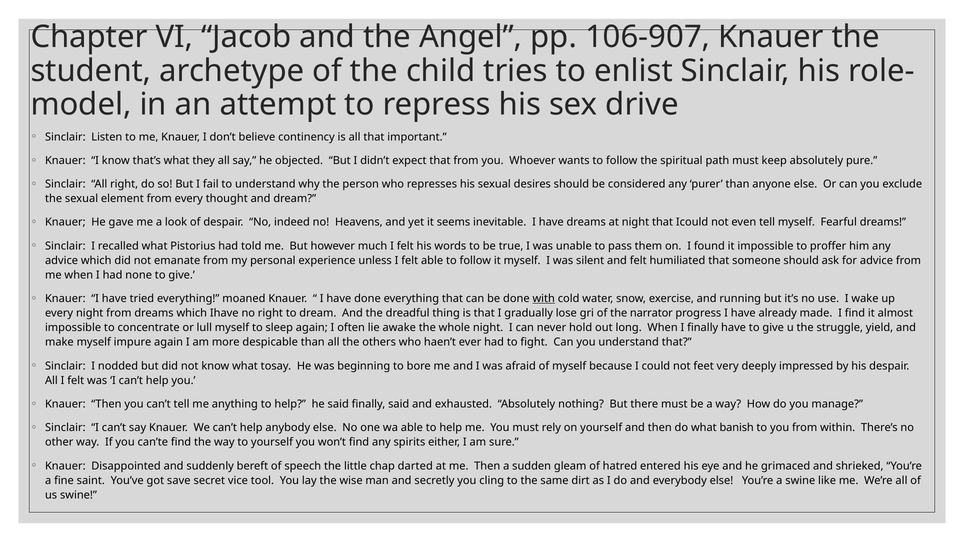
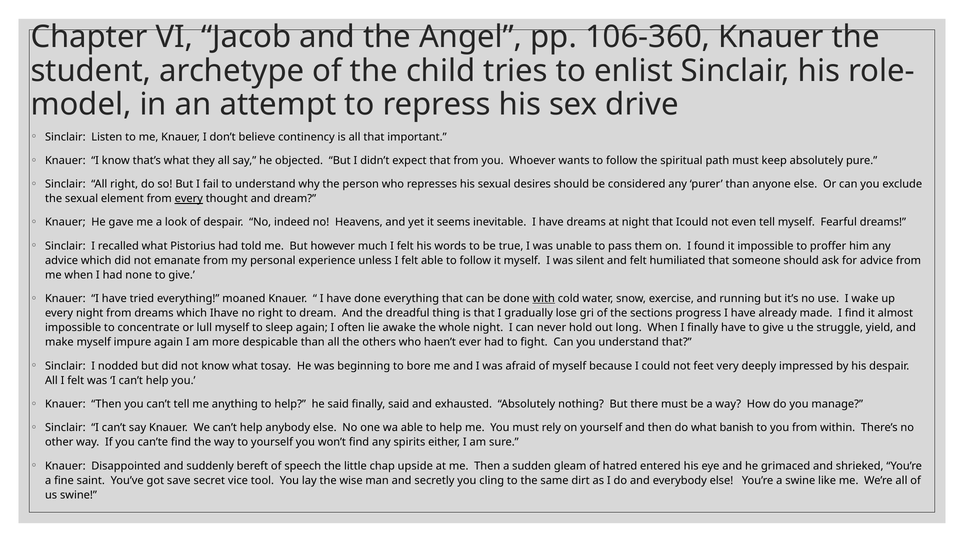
106-907: 106-907 -> 106-360 (648, 37)
every underline: none -> present (189, 199)
narrator: narrator -> sections (651, 313)
darted: darted -> upside (415, 466)
